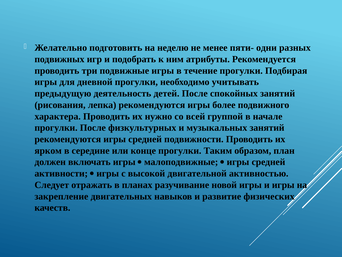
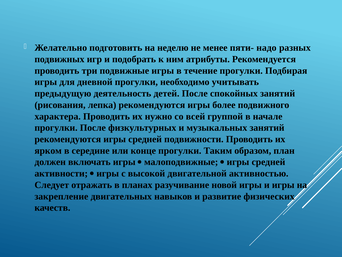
одни: одни -> надо (266, 48)
